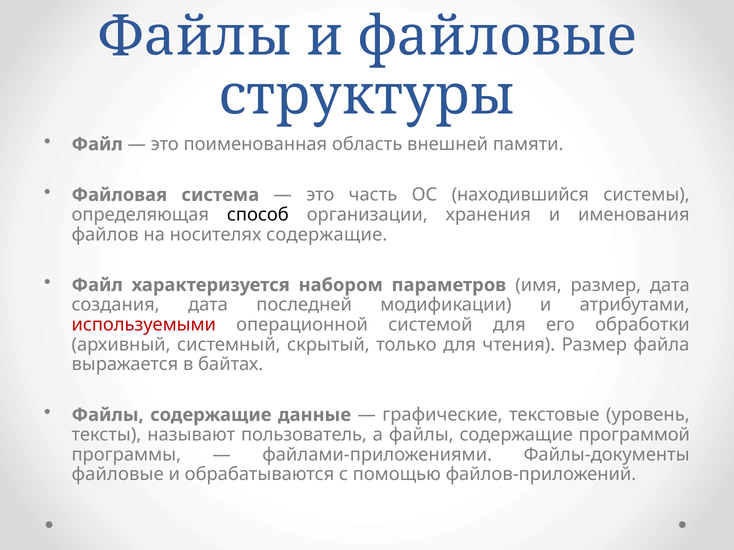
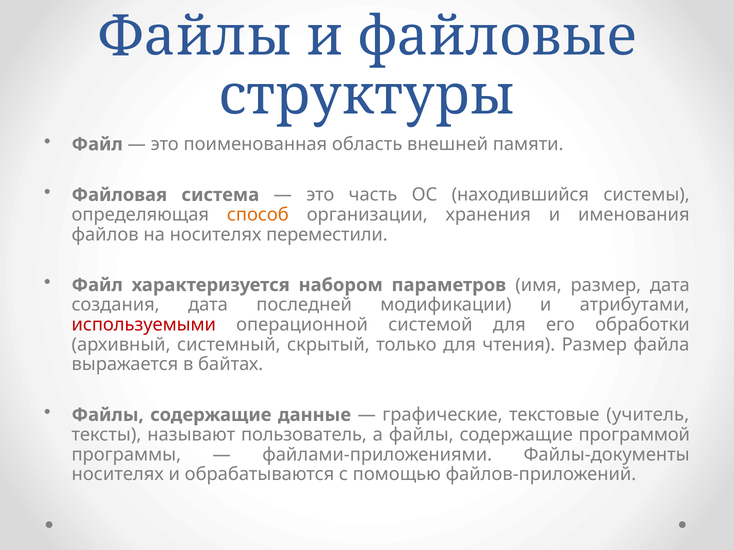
способ colour: black -> orange (258, 215)
носителях содержащие: содержащие -> переместили (327, 235)
уровень: уровень -> учитель (648, 415)
файловые: файловые -> носителях (118, 475)
